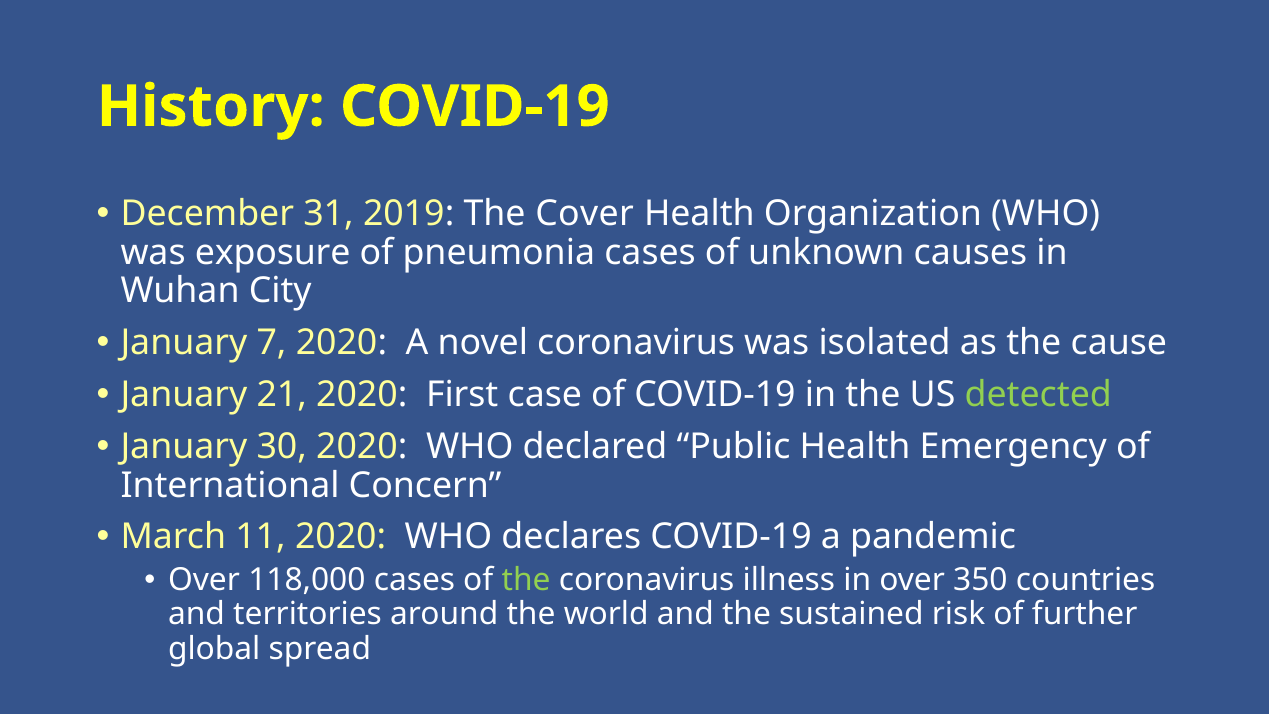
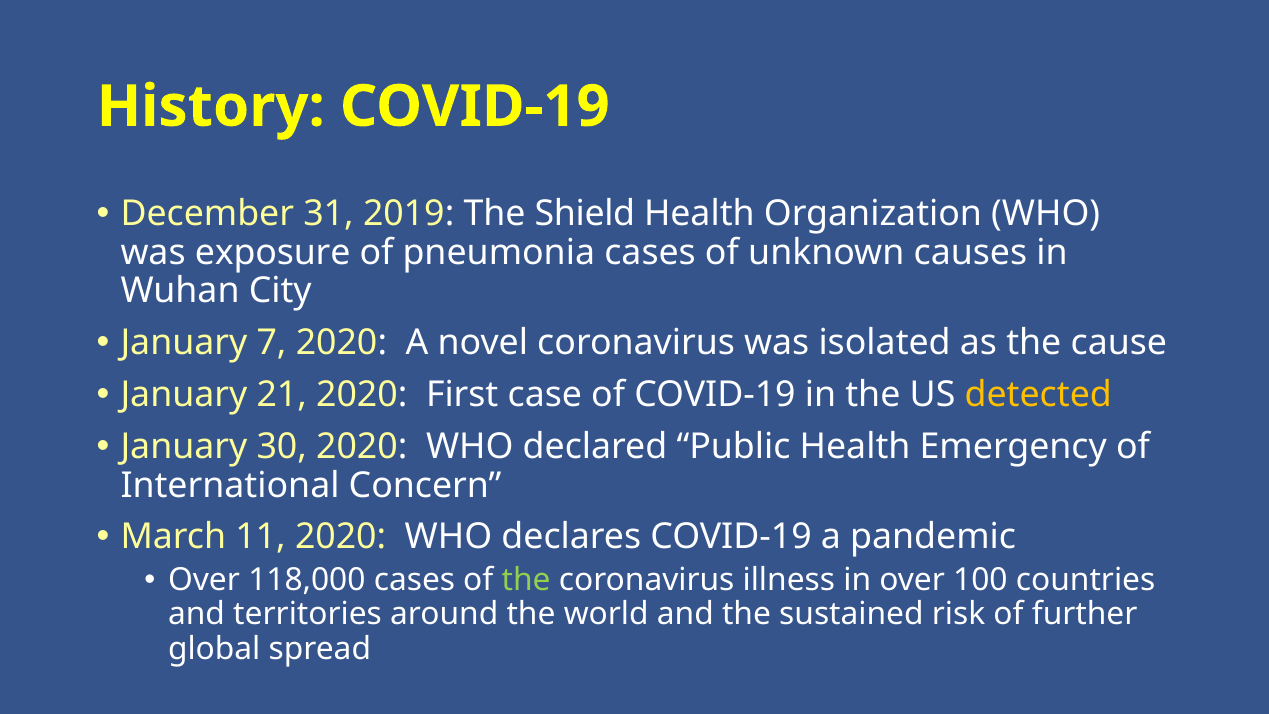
Cover: Cover -> Shield (585, 214)
detected colour: light green -> yellow (1038, 395)
350: 350 -> 100 (980, 580)
